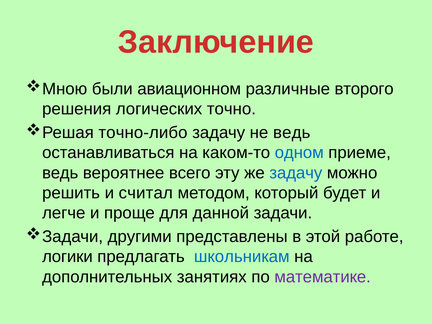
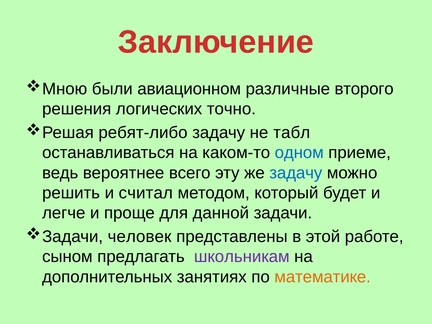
точно-либо: точно-либо -> ребят-либо (143, 133)
не ведь: ведь -> табл (292, 133)
другими: другими -> человек (140, 237)
логики: логики -> сыном (67, 257)
школьникам colour: blue -> purple (242, 257)
математике colour: purple -> orange (323, 277)
